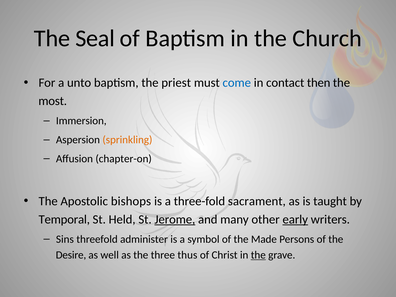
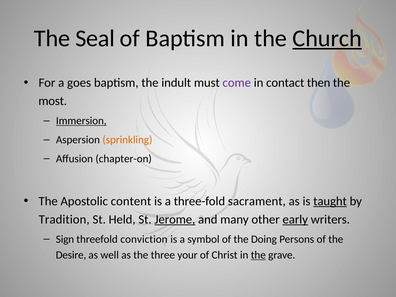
Church underline: none -> present (327, 38)
unto: unto -> goes (79, 83)
priest: priest -> indult (176, 83)
come colour: blue -> purple (237, 83)
Immersion underline: none -> present (81, 121)
bishops: bishops -> content (131, 201)
taught underline: none -> present (330, 201)
Temporal: Temporal -> Tradition (64, 219)
Sins: Sins -> Sign (65, 239)
administer: administer -> conviction (144, 239)
Made: Made -> Doing (264, 239)
thus: thus -> your (187, 255)
